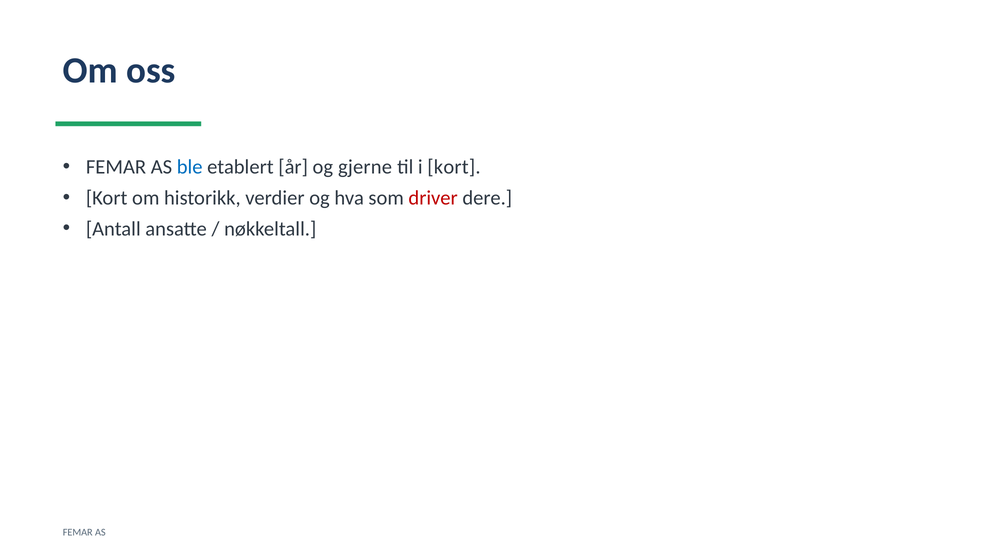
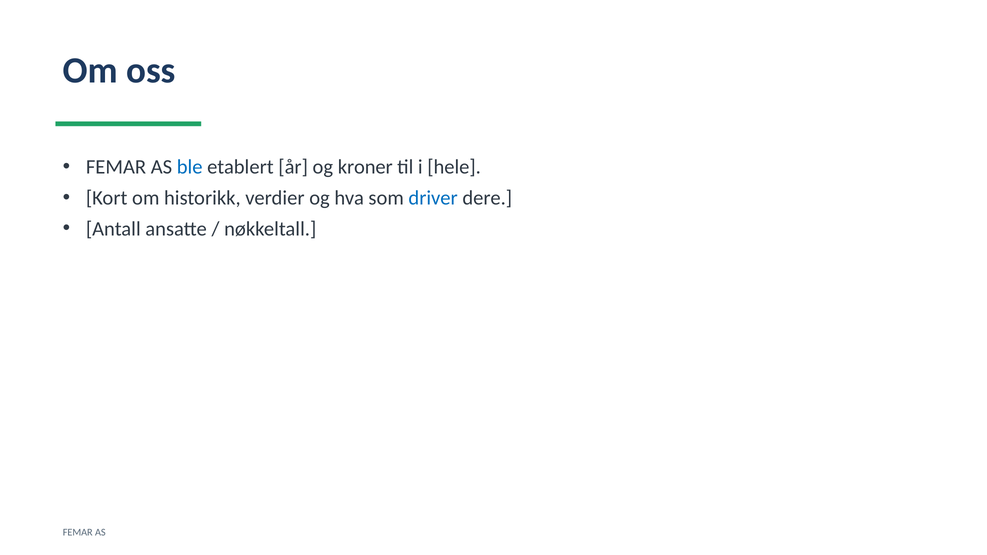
gjerne: gjerne -> kroner (365, 167)
i kort: kort -> hele (454, 167)
driver colour: red -> blue (433, 198)
